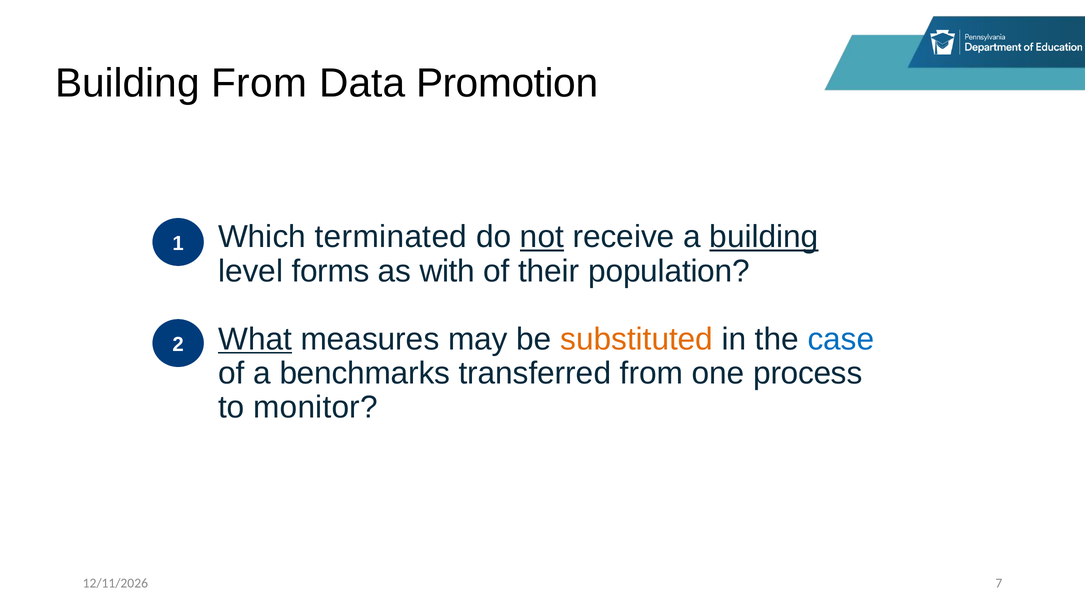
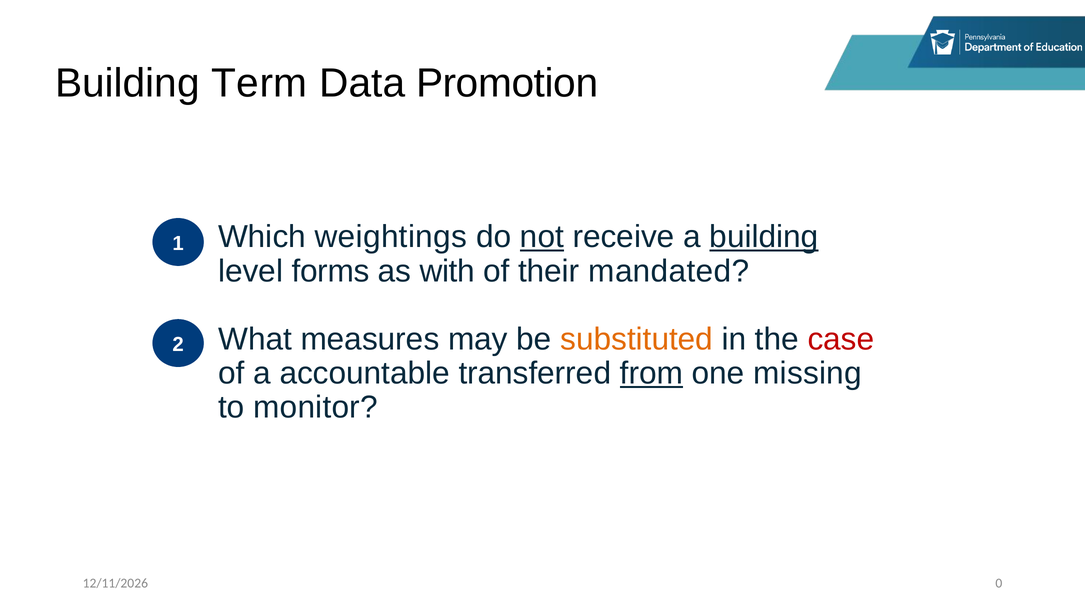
Building From: From -> Term (259, 83)
terminated: terminated -> weightings (391, 237)
population: population -> mandated (669, 271)
What underline: present -> none (255, 339)
case colour: blue -> red (841, 339)
benchmarks: benchmarks -> accountable (365, 373)
from underline: none -> present (651, 373)
process: process -> missing (808, 373)
7: 7 -> 0 (999, 583)
